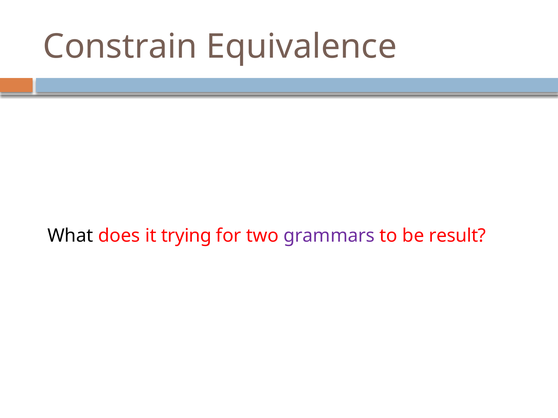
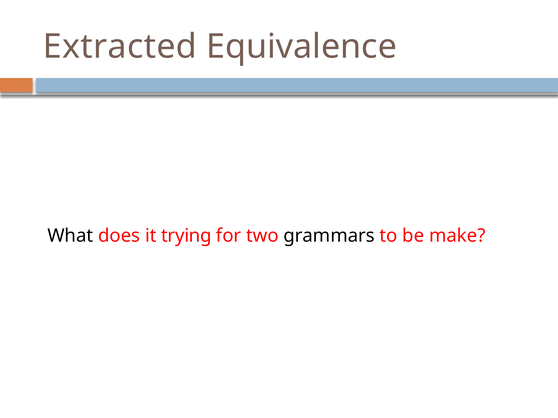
Constrain: Constrain -> Extracted (120, 47)
grammars colour: purple -> black (329, 236)
result: result -> make (457, 236)
